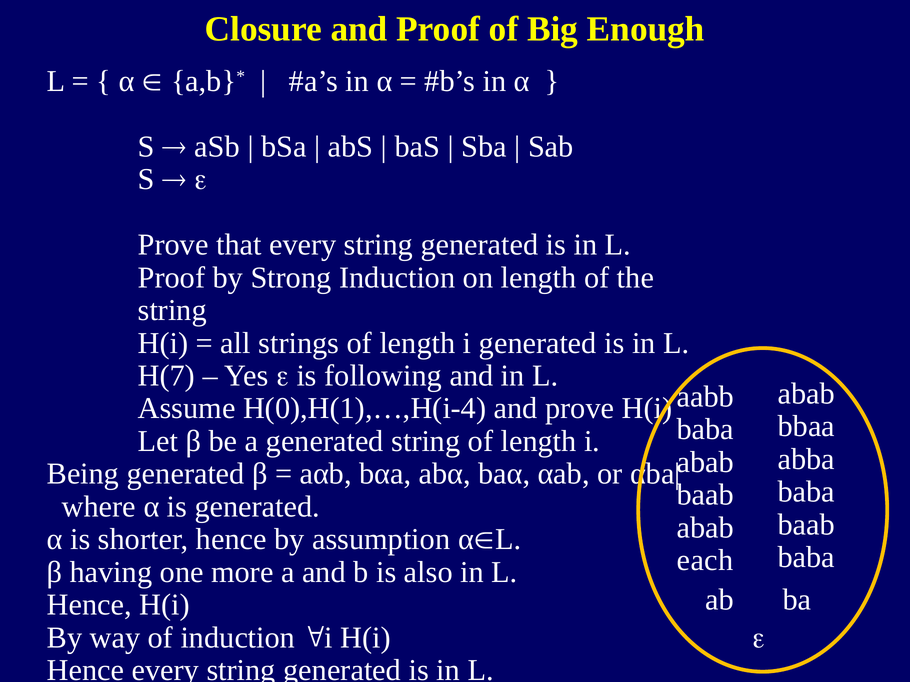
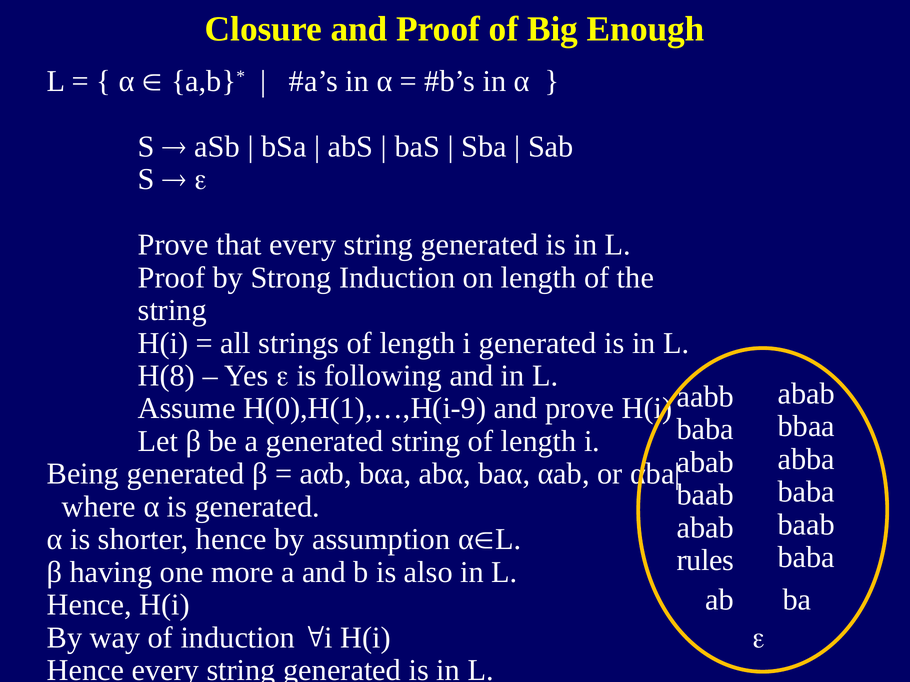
H(7: H(7 -> H(8 (166, 376)
H(0),H(1),…,H(i-4: H(0),H(1),…,H(i-4 -> H(0),H(1),…,H(i-9 (365, 409)
each: each -> rules (705, 561)
